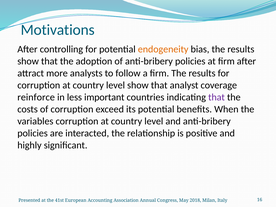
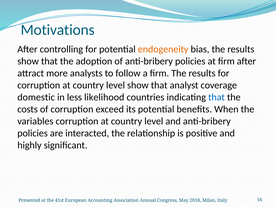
reinforce: reinforce -> domestic (36, 97)
important: important -> likelihood (104, 97)
that colour: purple -> blue (217, 97)
